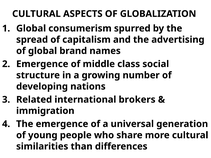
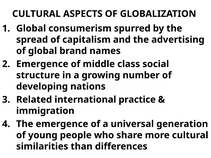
brokers: brokers -> practice (137, 100)
